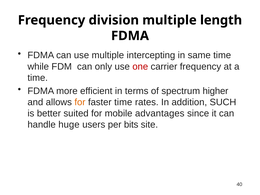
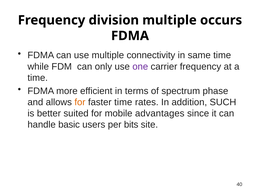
length: length -> occurs (221, 20)
intercepting: intercepting -> connectivity (151, 55)
one colour: red -> purple (140, 67)
higher: higher -> phase (215, 91)
huge: huge -> basic (69, 125)
